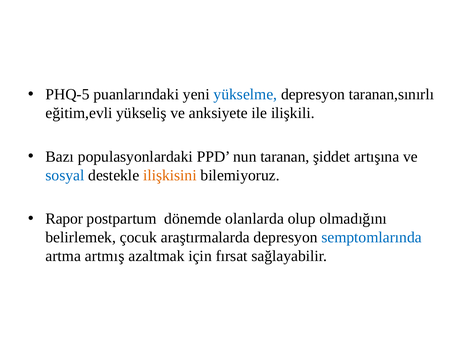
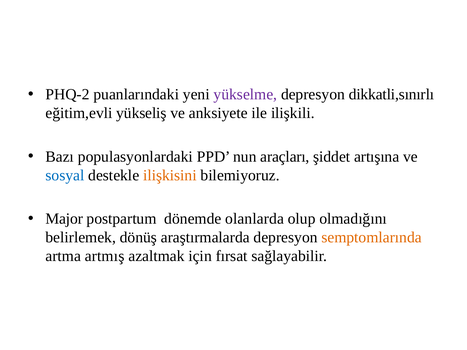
PHQ-5: PHQ-5 -> PHQ-2 (68, 94)
yükselme colour: blue -> purple (245, 94)
taranan,sınırlı: taranan,sınırlı -> dikkatli,sınırlı (391, 94)
taranan: taranan -> araçları (285, 157)
Rapor: Rapor -> Major (64, 219)
çocuk: çocuk -> dönüş (138, 238)
semptomlarında colour: blue -> orange (372, 238)
